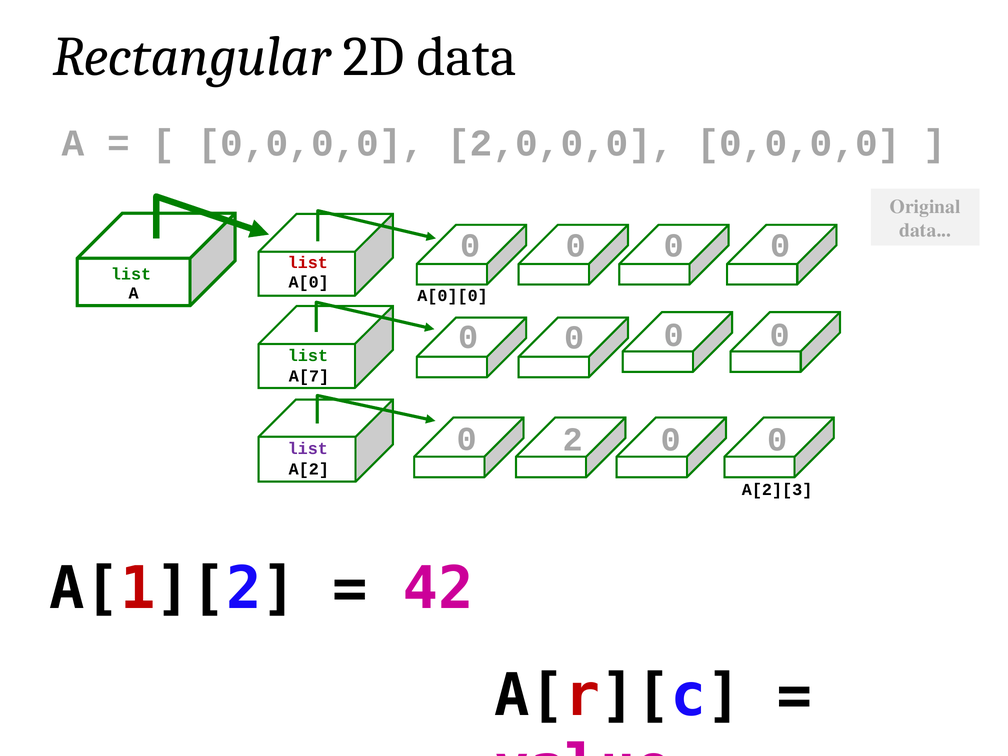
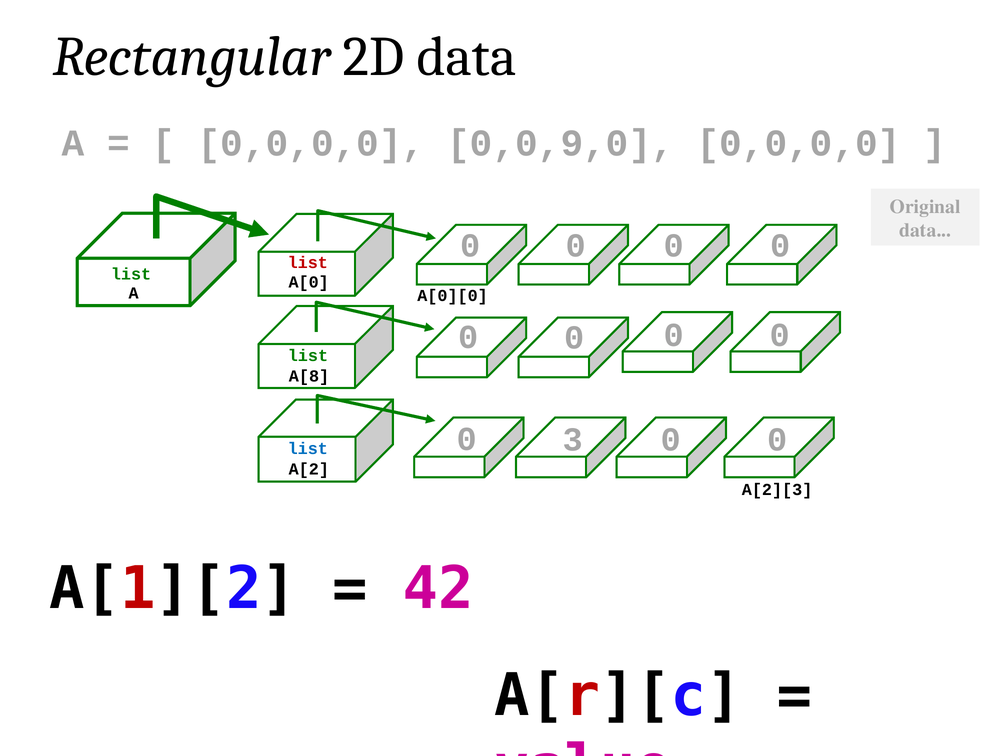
2,0,0,0: 2,0,0,0 -> 0,0,9,0 (561, 143)
A[7: A[7 -> A[8 (309, 376)
2: 2 -> 3 (573, 440)
list colour: purple -> blue (308, 449)
